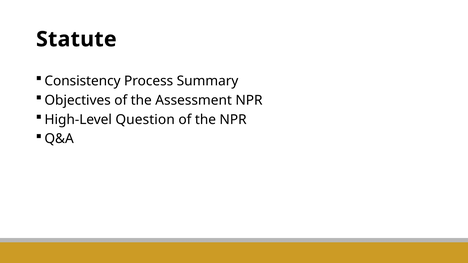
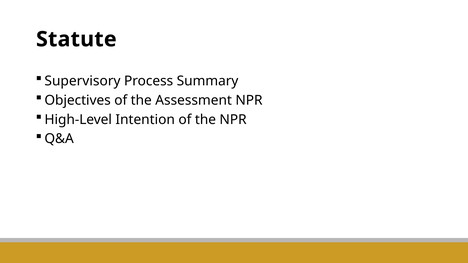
Consistency: Consistency -> Supervisory (82, 81)
Question: Question -> Intention (145, 120)
